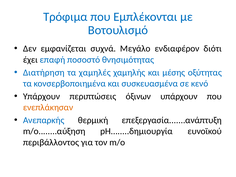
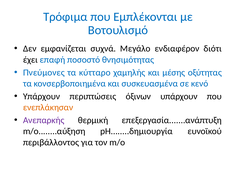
Διατήρηση: Διατήρηση -> Πνεύμονες (44, 73)
χαμηλές: χαμηλές -> κύτταρο (95, 73)
Ανεπαρκής colour: blue -> purple (44, 120)
